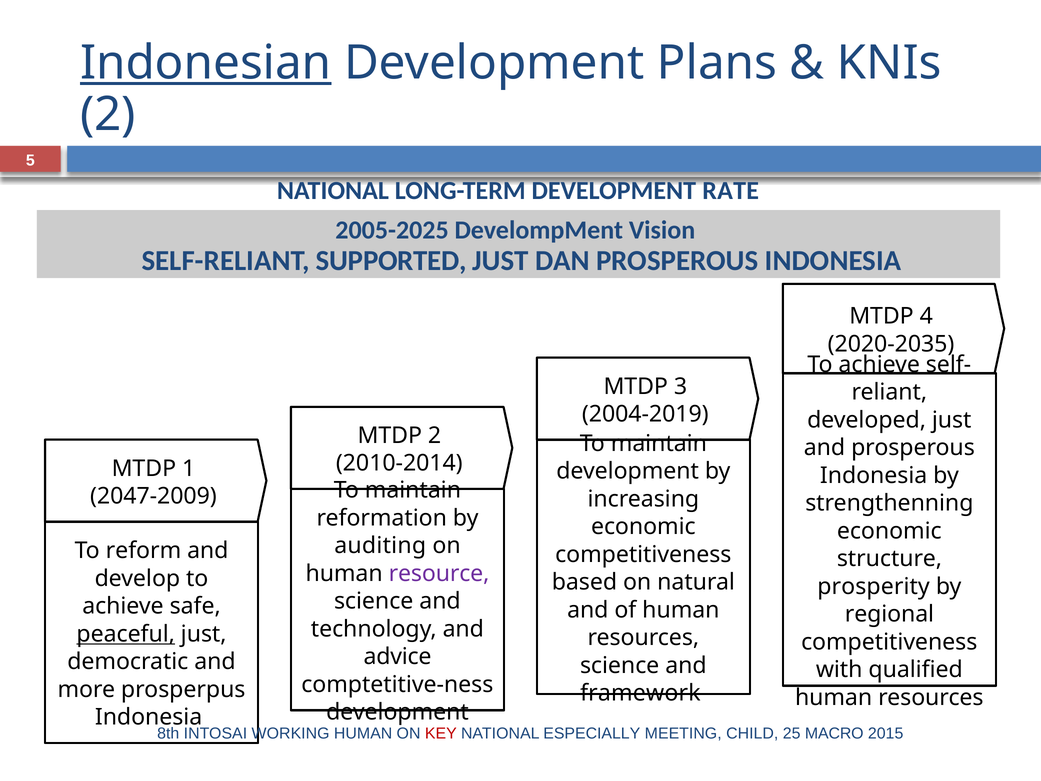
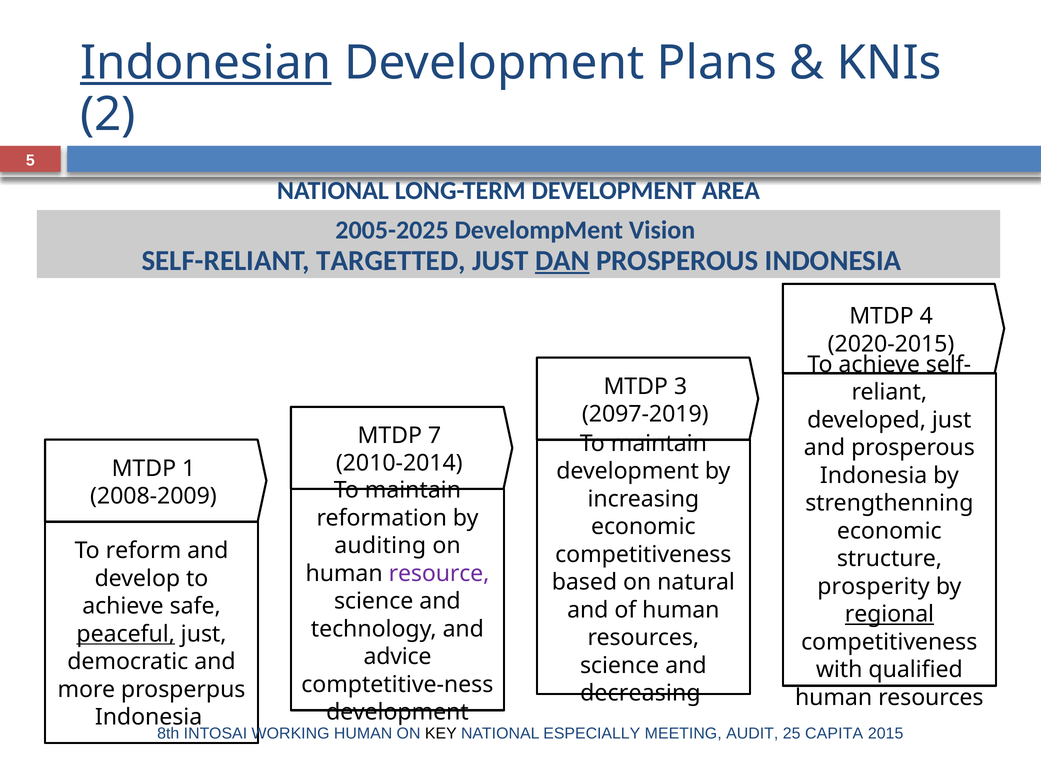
RATE: RATE -> AREA (731, 191)
SUPPORTED: SUPPORTED -> TARGETTED (391, 260)
DAN underline: none -> present (562, 260)
2020-2035: 2020-2035 -> 2020-2015 (891, 344)
2004-2019: 2004-2019 -> 2097-2019 (645, 414)
MTDP 2: 2 -> 7 (435, 435)
2047-2009: 2047-2009 -> 2008-2009 (153, 496)
regional underline: none -> present (889, 614)
framework: framework -> decreasing (640, 693)
KEY colour: red -> black (441, 733)
CHILD: CHILD -> AUDIT (752, 733)
MACRO: MACRO -> CAPITA (834, 733)
